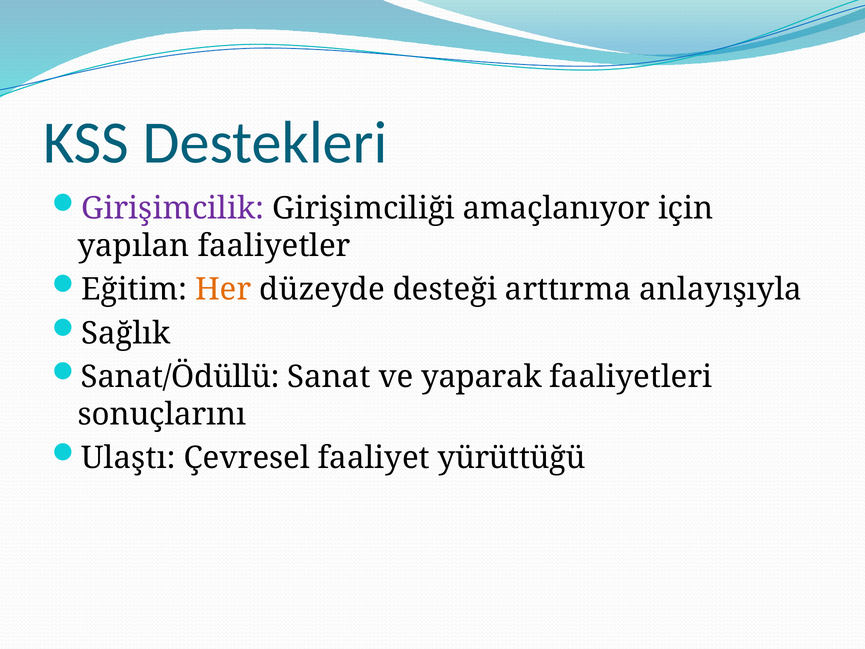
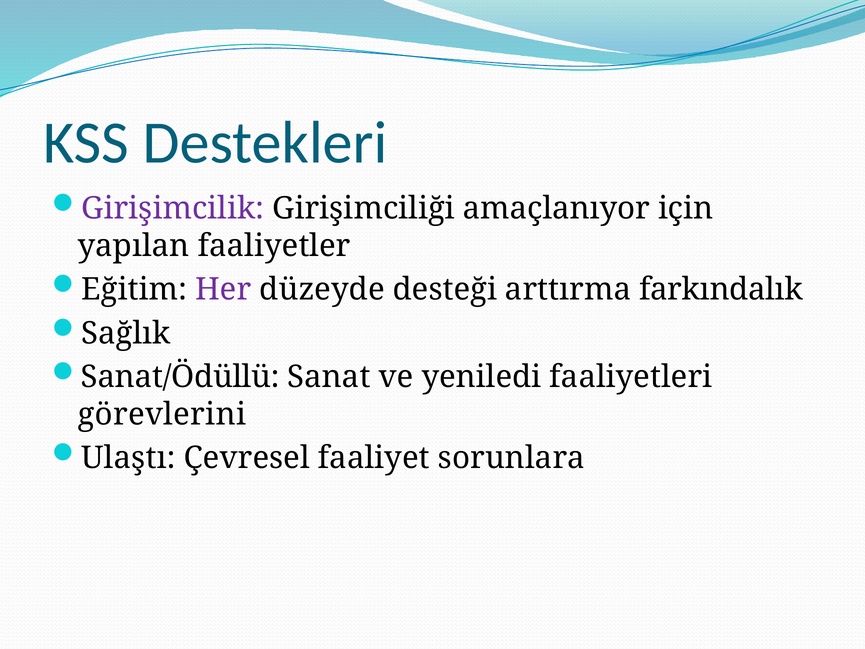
Her colour: orange -> purple (223, 289)
anlayışıyla: anlayışıyla -> farkındalık (721, 289)
yaparak: yaparak -> yeniledi (481, 377)
sonuçlarını: sonuçlarını -> görevlerini (162, 414)
yürüttüğü: yürüttüğü -> sorunlara (511, 458)
